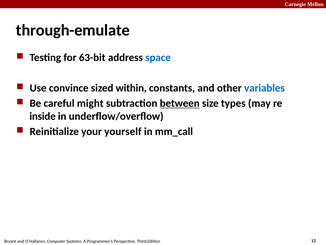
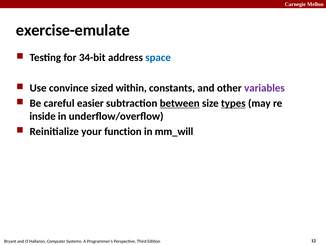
through-emulate: through-emulate -> exercise-emulate (73, 30)
63-bit: 63-bit -> 34-bit (92, 57)
variables colour: blue -> purple (264, 88)
might: might -> easier (90, 103)
types underline: none -> present (233, 103)
yourself: yourself -> function (123, 131)
mm_call: mm_call -> mm_will (174, 131)
